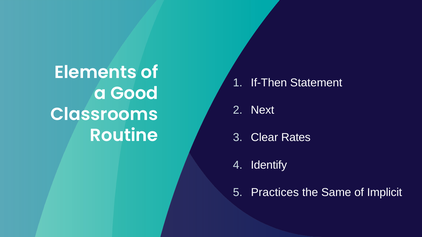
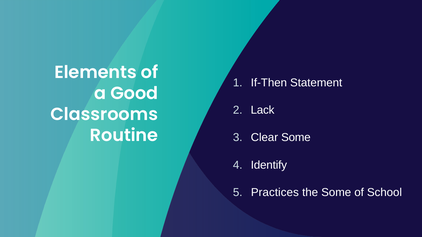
Next: Next -> Lack (263, 110)
Clear Rates: Rates -> Some (296, 138)
the Same: Same -> Some (336, 193)
Implicit: Implicit -> School (385, 193)
